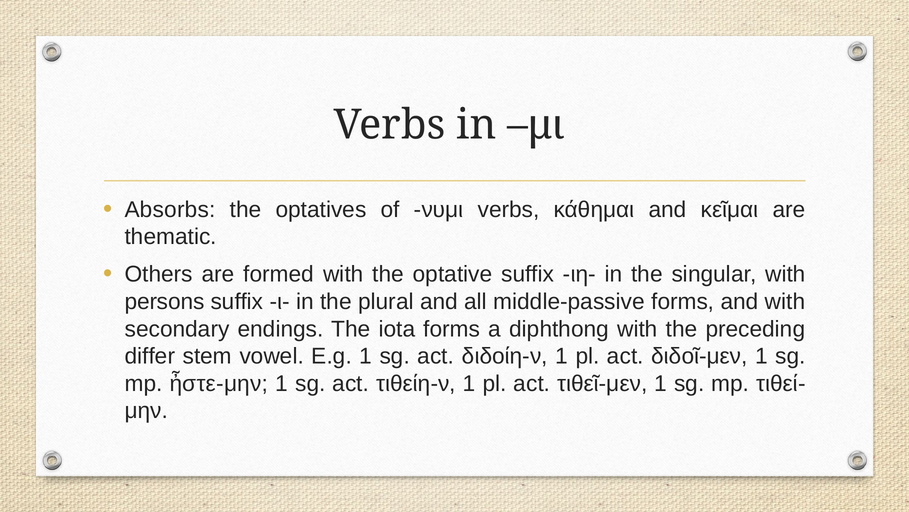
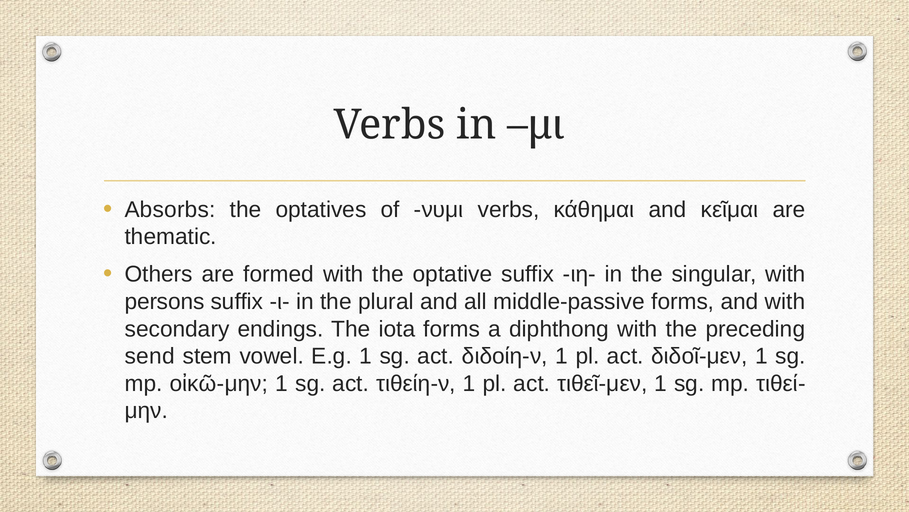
differ: differ -> send (150, 356)
ἦστε-μην: ἦστε-μην -> οἰκῶ-μην (219, 383)
